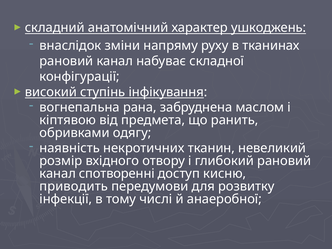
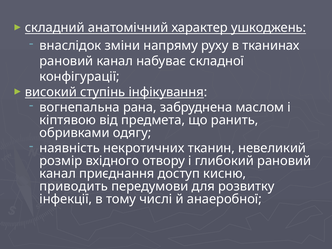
спотворенні: спотворенні -> приєднання (117, 174)
